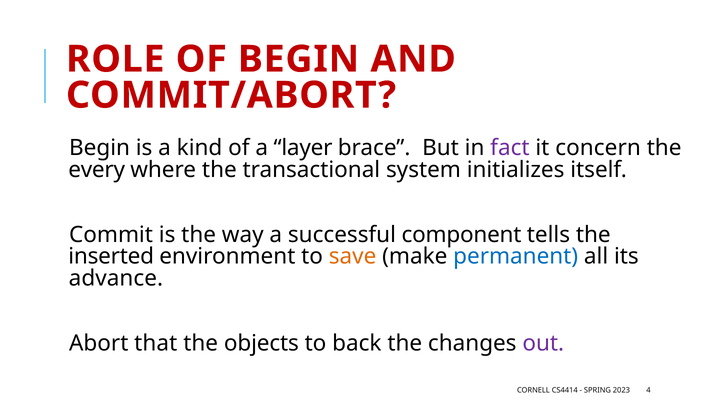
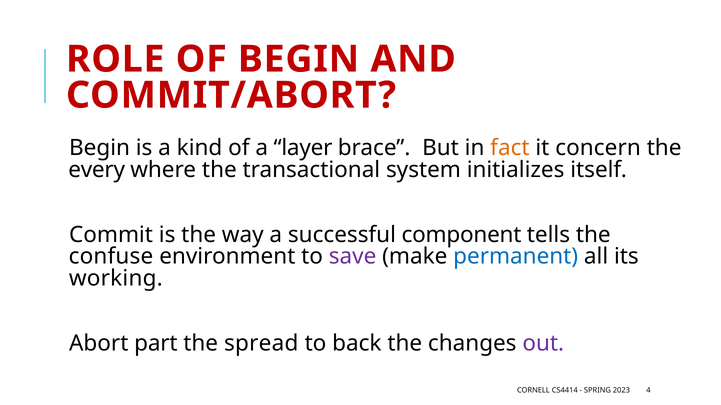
fact colour: purple -> orange (510, 148)
inserted: inserted -> confuse (111, 257)
save colour: orange -> purple (353, 257)
advance: advance -> working (116, 279)
that: that -> part (156, 344)
objects: objects -> spread (261, 344)
